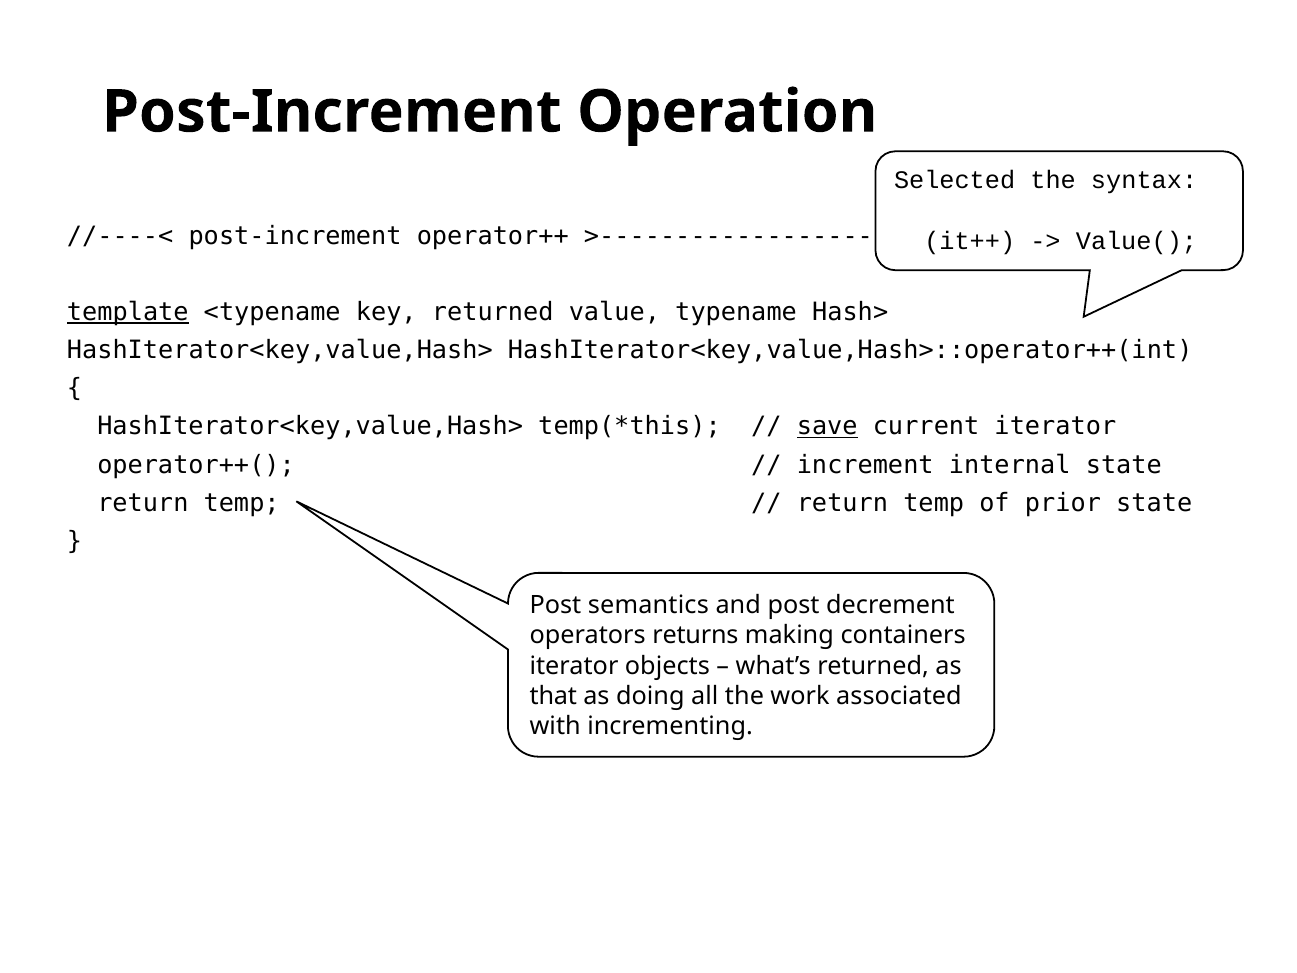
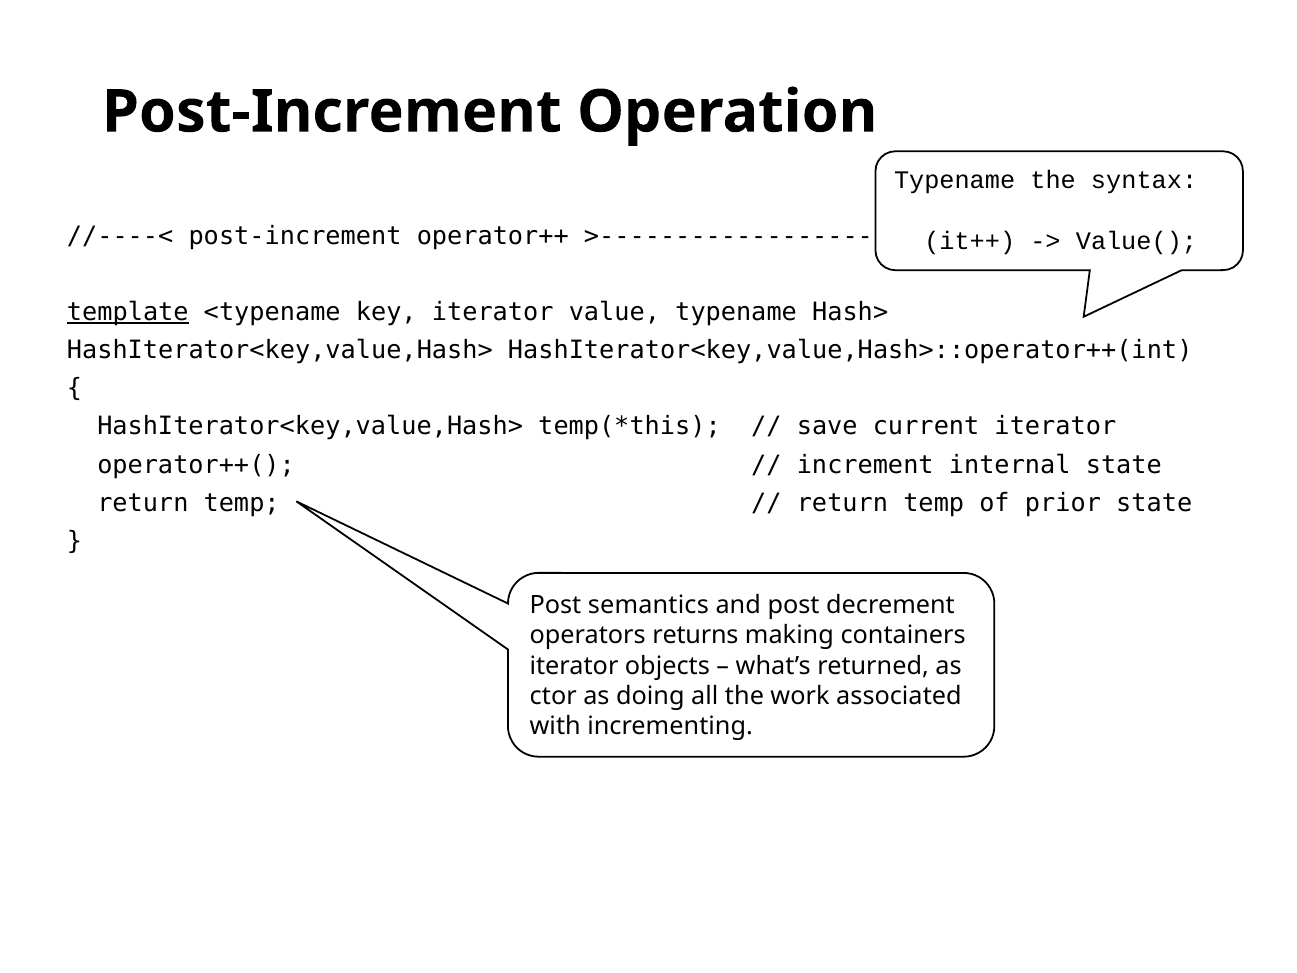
Selected: Selected -> Typename (955, 180)
key returned: returned -> iterator (493, 312)
save underline: present -> none (827, 427)
that: that -> ctor (553, 696)
